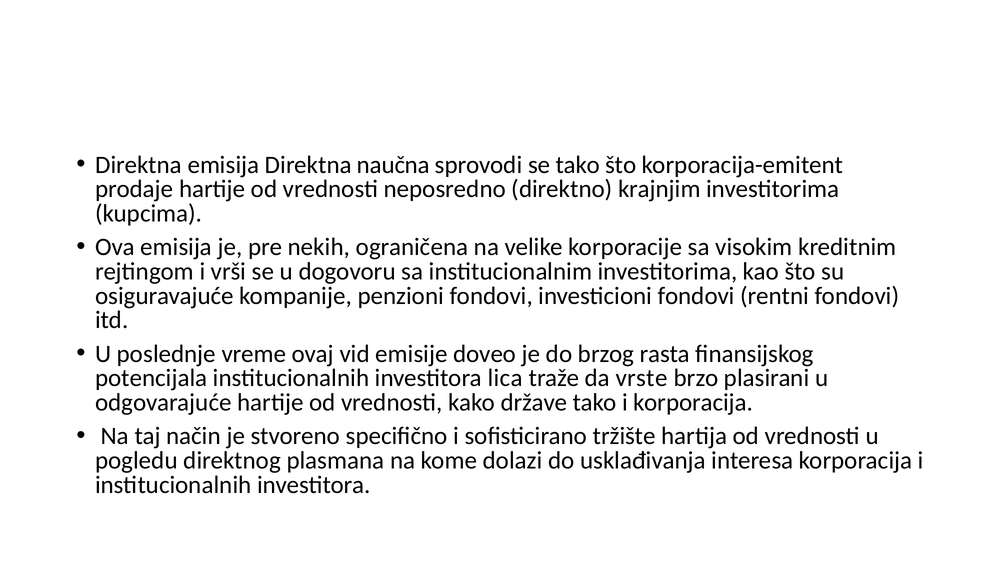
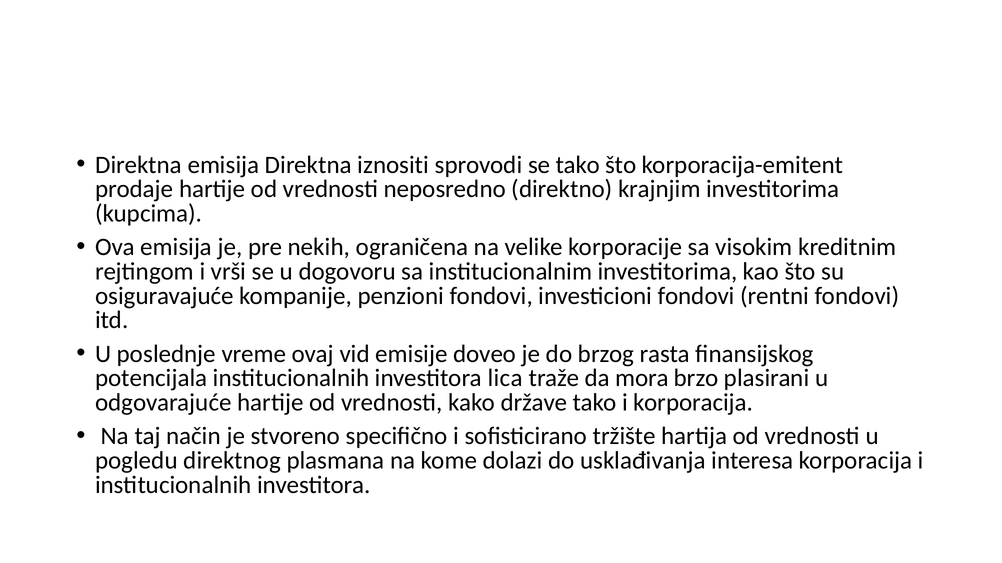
naučna: naučna -> iznositi (393, 165)
vrste: vrste -> mora (642, 379)
